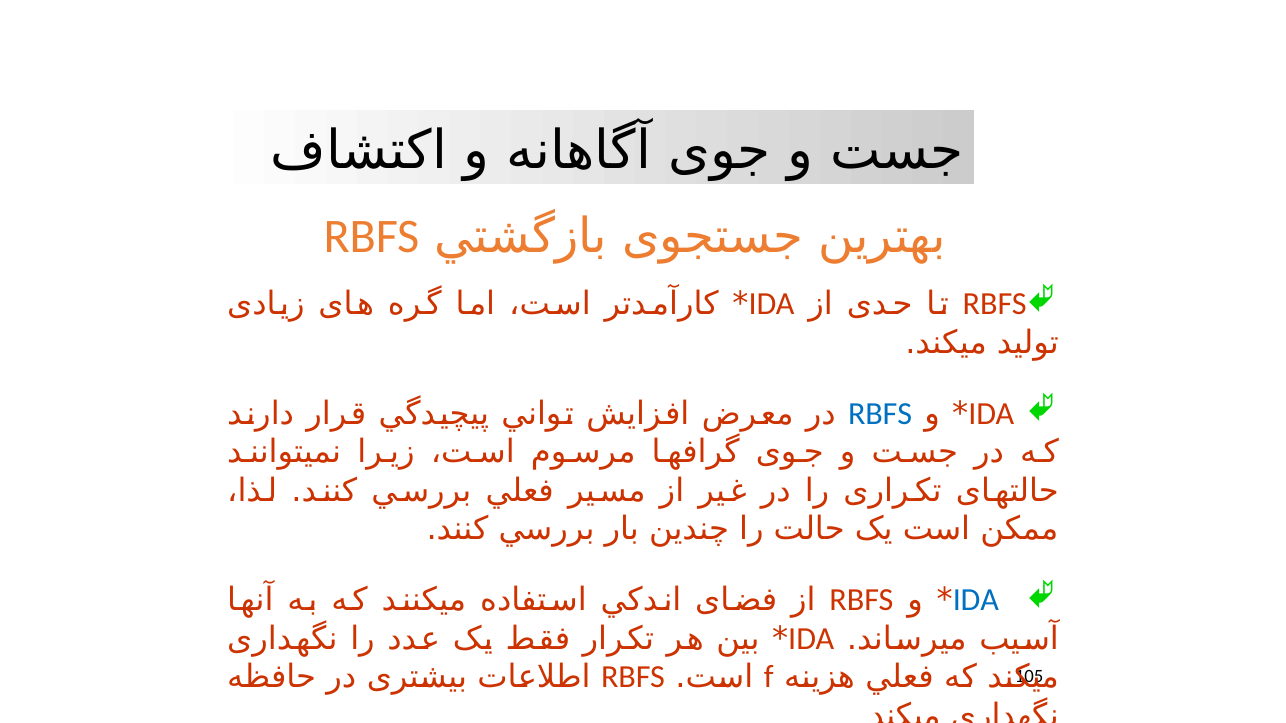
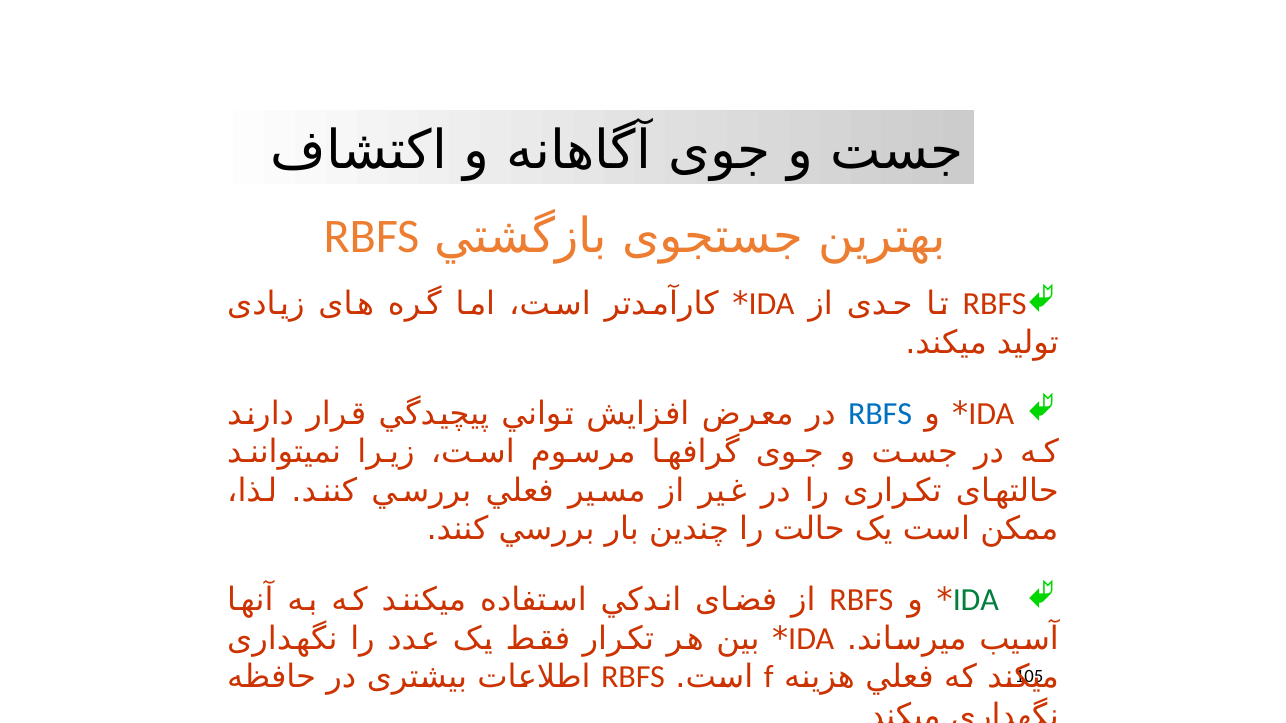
IDA colour: blue -> green (976, 600)
